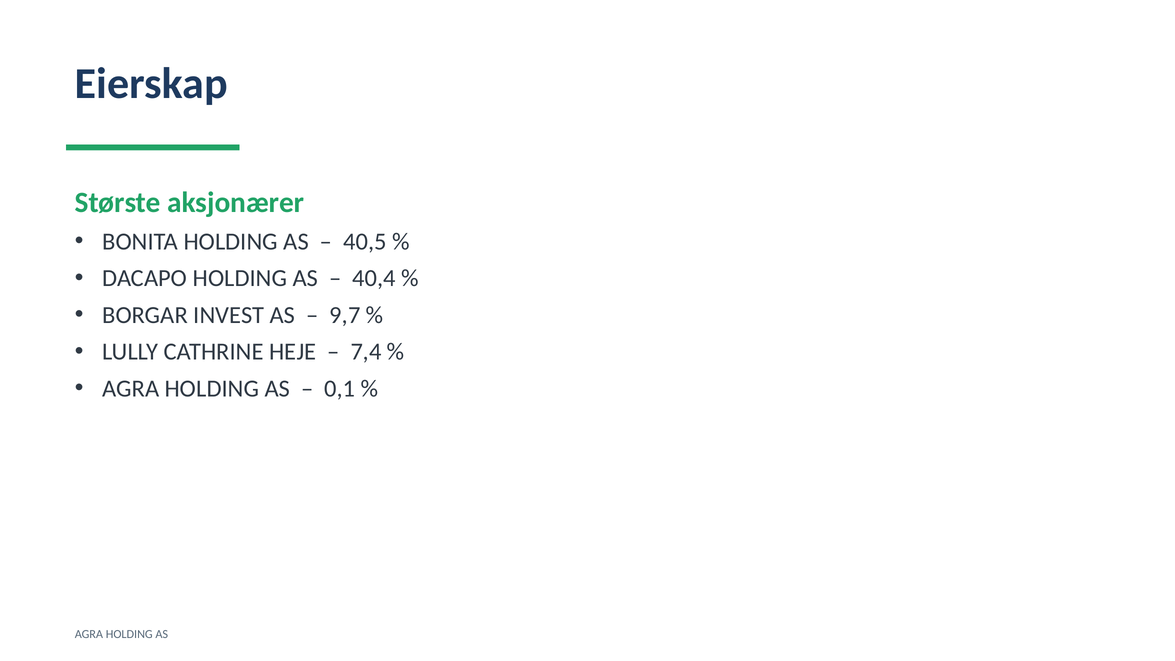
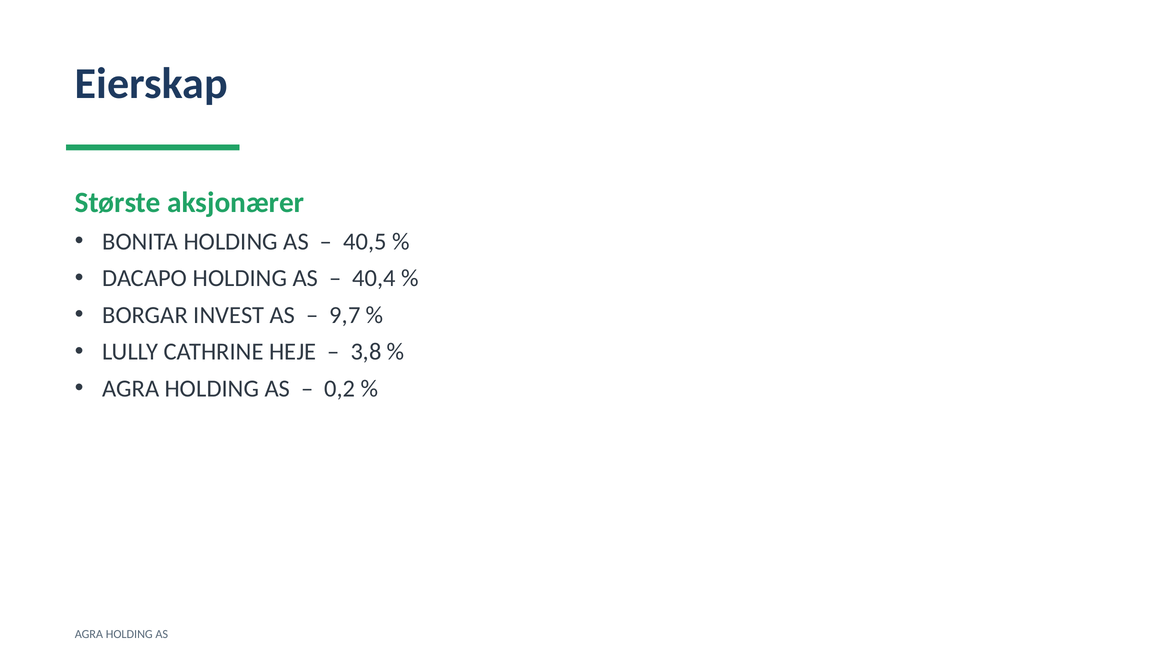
7,4: 7,4 -> 3,8 (366, 352)
0,1: 0,1 -> 0,2 (340, 389)
